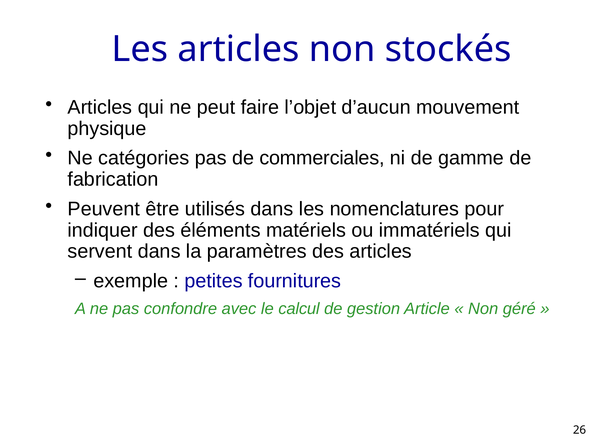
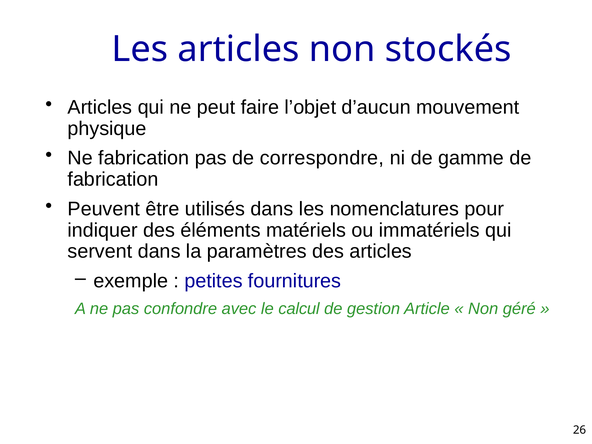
Ne catégories: catégories -> fabrication (144, 158)
commerciales: commerciales -> correspondre (322, 158)
